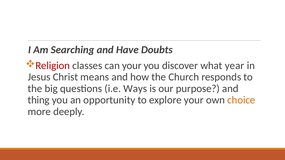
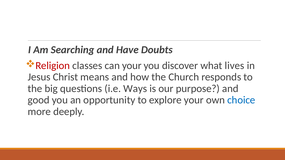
year: year -> lives (235, 66)
thing: thing -> good (39, 100)
choice colour: orange -> blue (241, 100)
